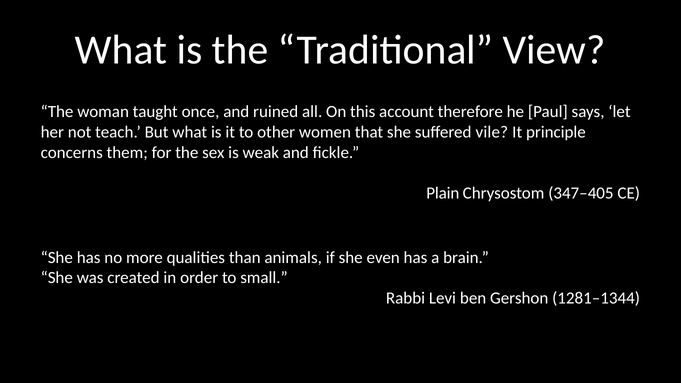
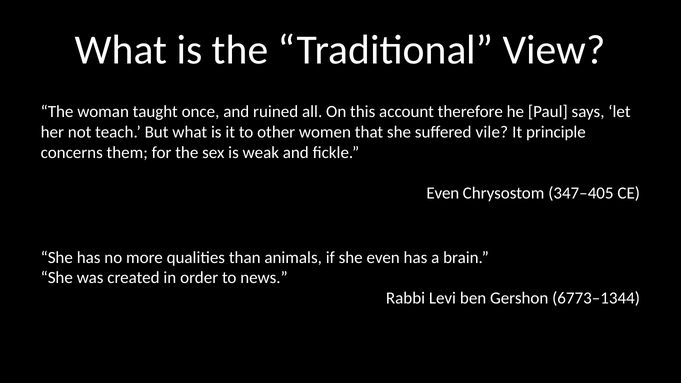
Plain: Plain -> Even (443, 193)
small: small -> news (264, 278)
1281–1344: 1281–1344 -> 6773–1344 (596, 298)
